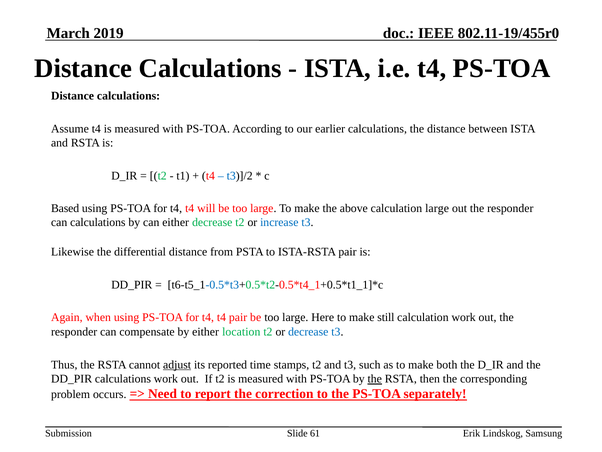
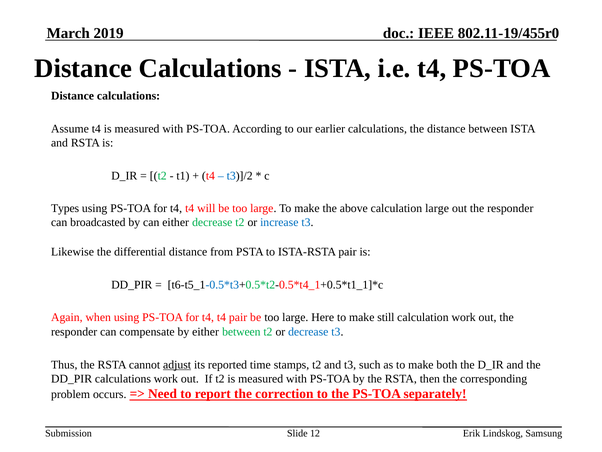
Based: Based -> Types (65, 208)
can calculations: calculations -> broadcasted (98, 222)
either location: location -> between (241, 331)
the underline: present -> none (375, 378)
61: 61 -> 12 (315, 433)
